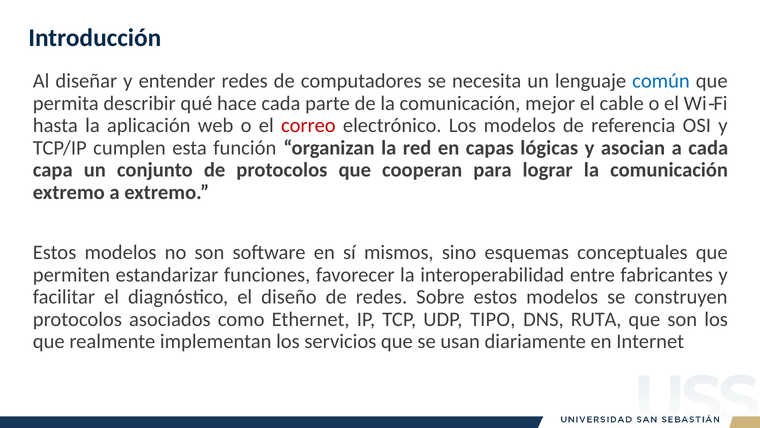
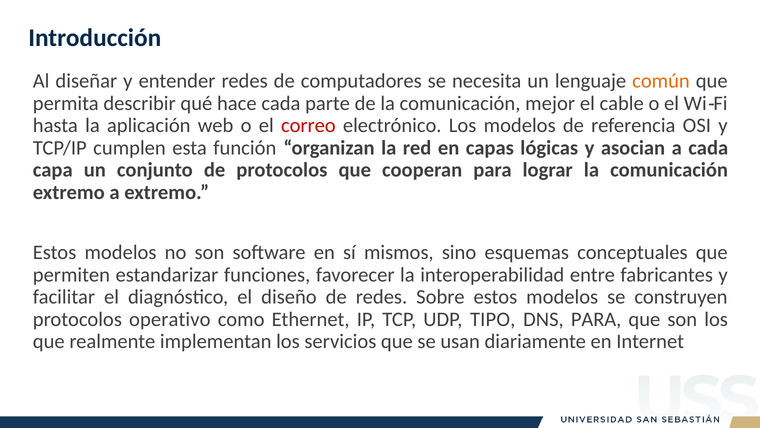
común colour: blue -> orange (661, 81)
asociados: asociados -> operativo (170, 319)
DNS RUTA: RUTA -> PARA (596, 319)
